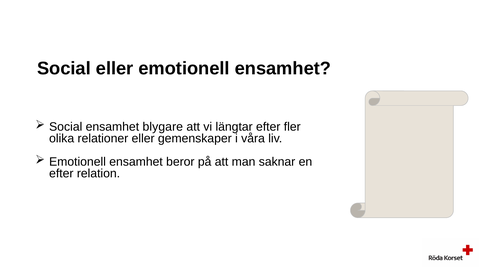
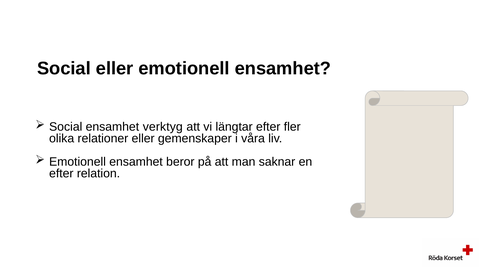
blygare: blygare -> verktyg (163, 127)
